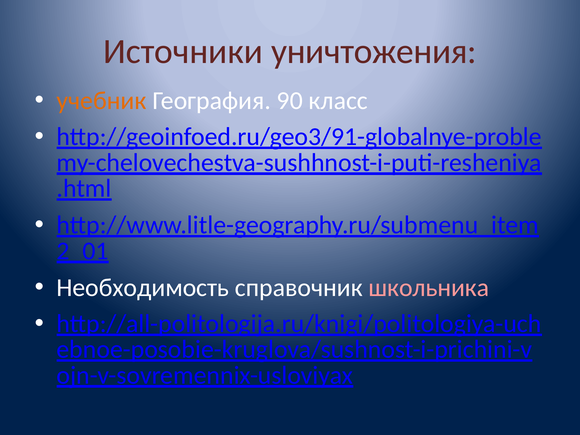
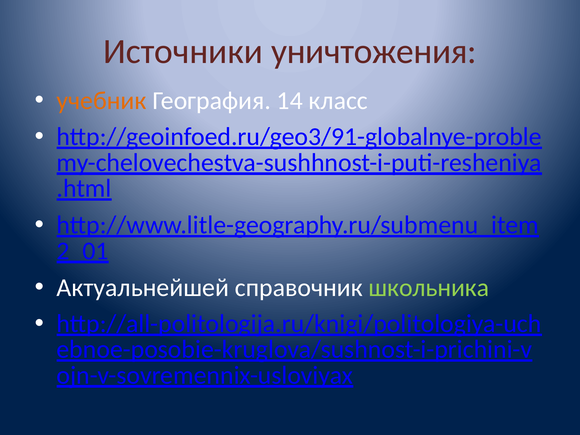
90: 90 -> 14 (290, 101)
Необходимость: Необходимость -> Актуальнейшей (143, 288)
школьника colour: pink -> light green (429, 288)
